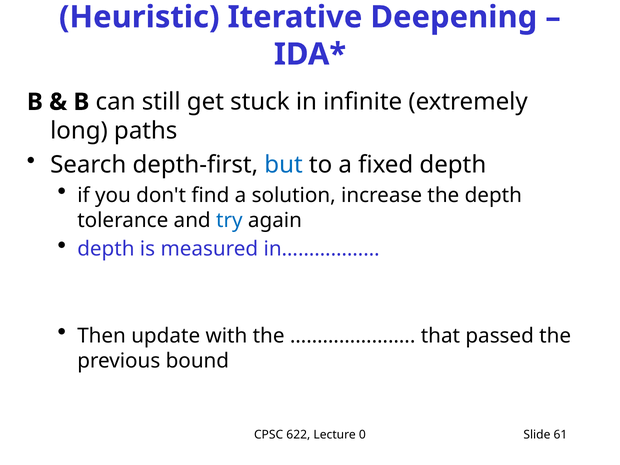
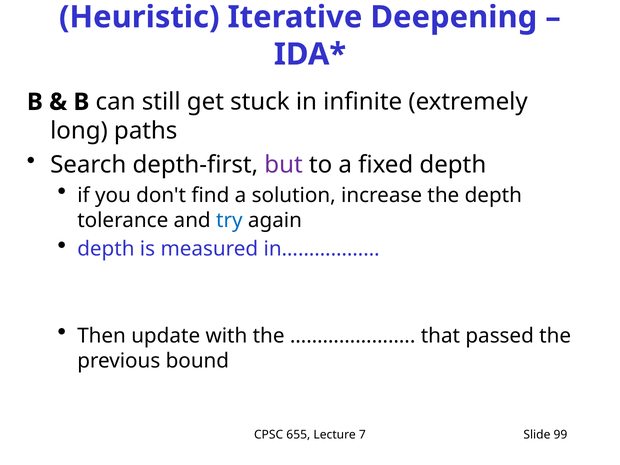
but colour: blue -> purple (284, 165)
622: 622 -> 655 (298, 435)
0: 0 -> 7 (362, 435)
61: 61 -> 99 (560, 435)
